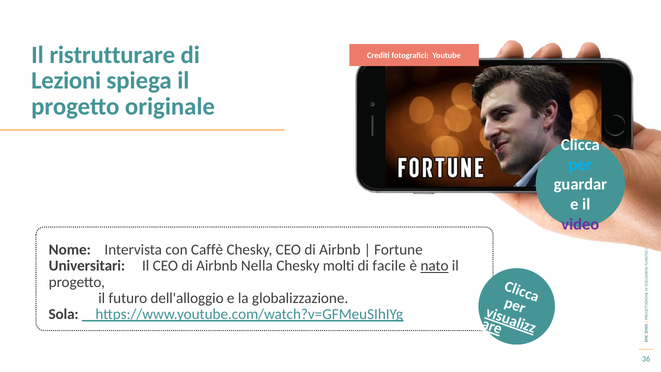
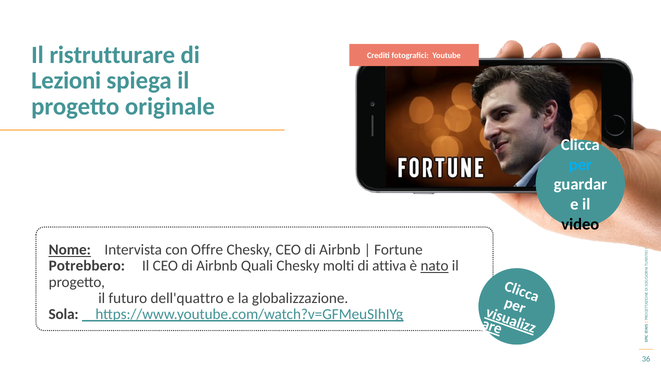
video colour: purple -> black (580, 224)
Nome underline: none -> present (70, 250)
Caffè: Caffè -> Offre (207, 250)
Universitari: Universitari -> Potrebbero (87, 266)
Nella: Nella -> Quali (257, 266)
facile: facile -> attiva (389, 266)
dell'alloggio: dell'alloggio -> dell'quattro (187, 298)
